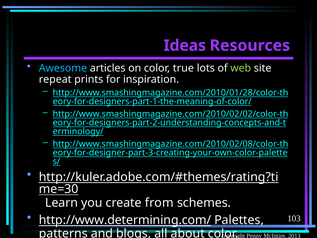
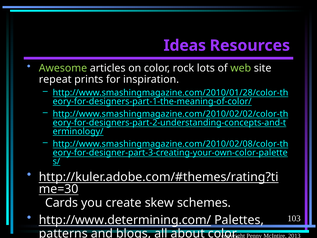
Awesome colour: light blue -> light green (63, 68)
true: true -> rock (183, 68)
Learn: Learn -> Cards (62, 203)
from: from -> skew (159, 203)
